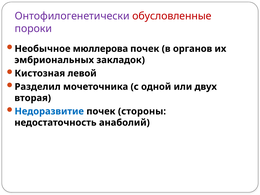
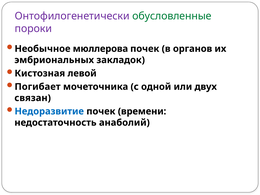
обусловленные colour: red -> green (172, 16)
Разделил: Разделил -> Погибает (38, 87)
вторая: вторая -> связан (33, 98)
стороны: стороны -> времени (142, 111)
